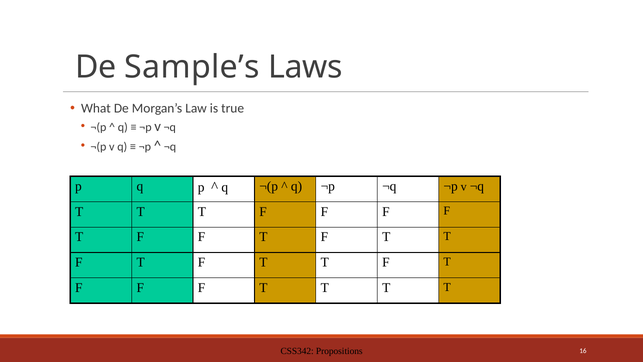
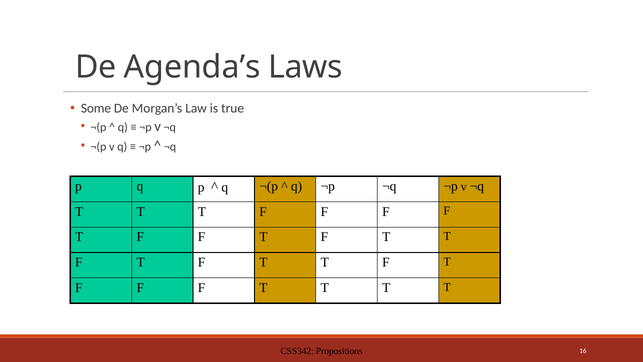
Sample’s: Sample’s -> Agenda’s (192, 67)
What: What -> Some (96, 108)
